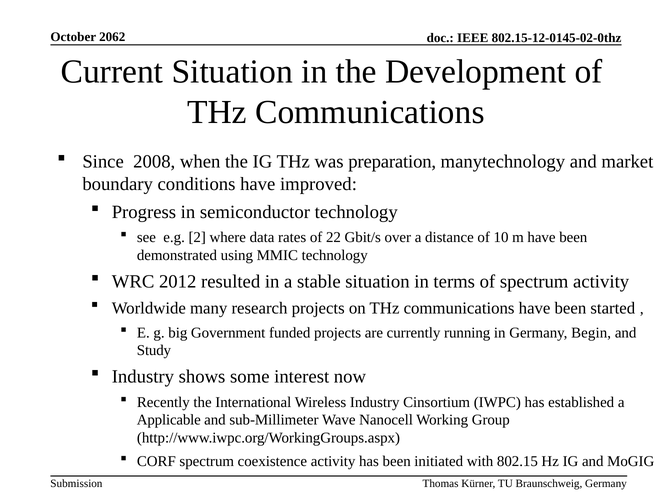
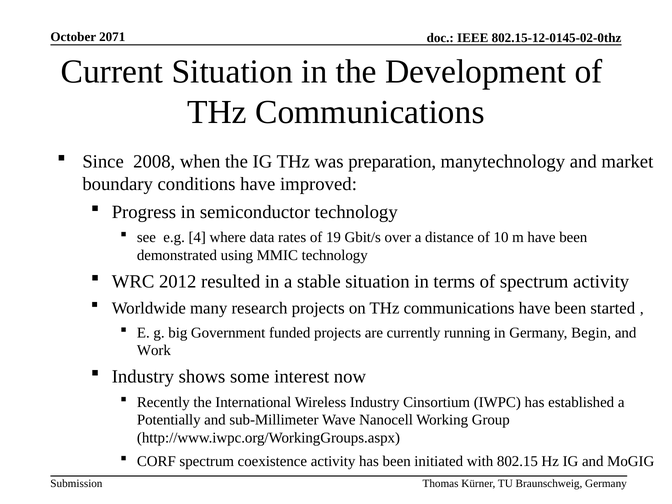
2062: 2062 -> 2071 (112, 37)
2: 2 -> 4 (197, 237)
22: 22 -> 19 (333, 237)
Study: Study -> Work (154, 351)
Applicable: Applicable -> Potentially (169, 420)
